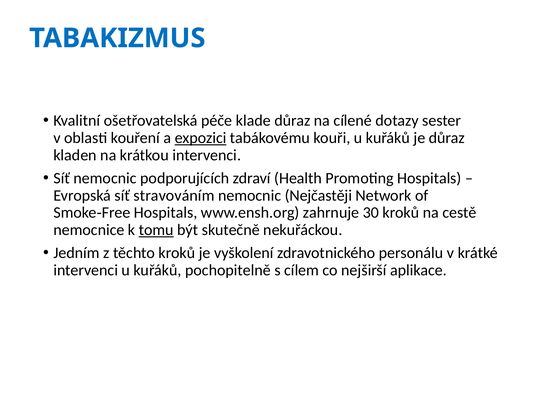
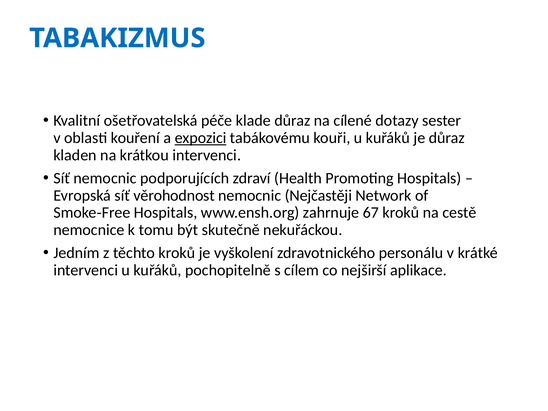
stravováním: stravováním -> věrohodnost (174, 195)
30: 30 -> 67 (371, 213)
tomu underline: present -> none (156, 230)
